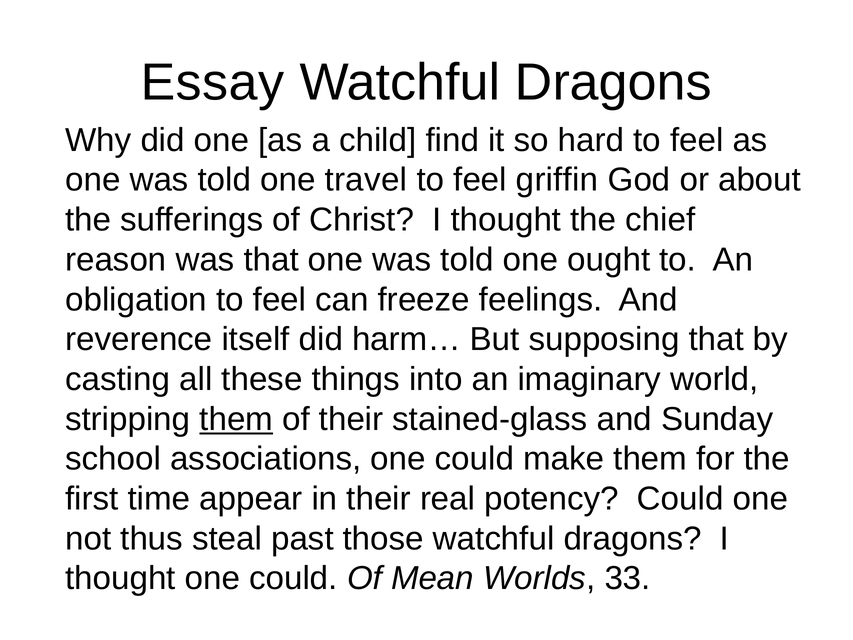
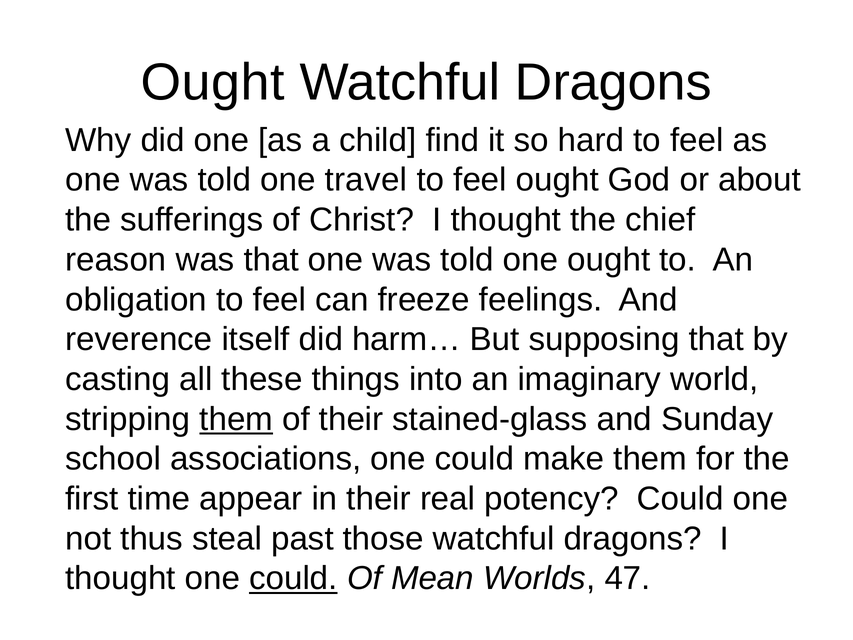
Essay: Essay -> Ought (212, 83)
feel griffin: griffin -> ought (557, 180)
could underline: none -> present (293, 578)
33: 33 -> 47 (628, 578)
